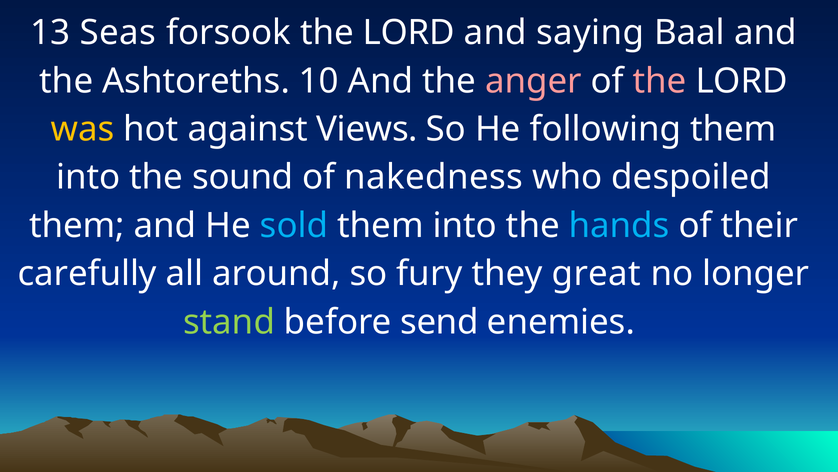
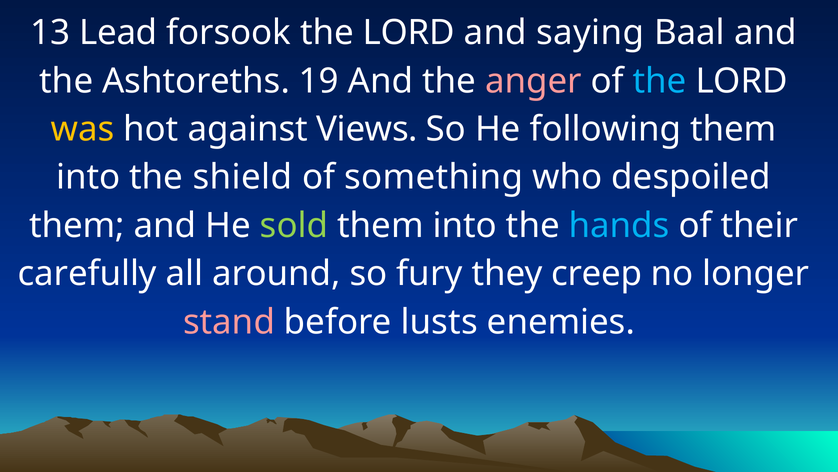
Seas: Seas -> Lead (118, 33)
10: 10 -> 19 (319, 81)
the colour: pink -> light blue (660, 81)
sound: sound -> shield (242, 177)
nakedness: nakedness -> something (434, 177)
sold colour: light blue -> light green (294, 225)
great: great -> creep (597, 273)
stand colour: light green -> pink (229, 322)
send: send -> lusts (439, 322)
